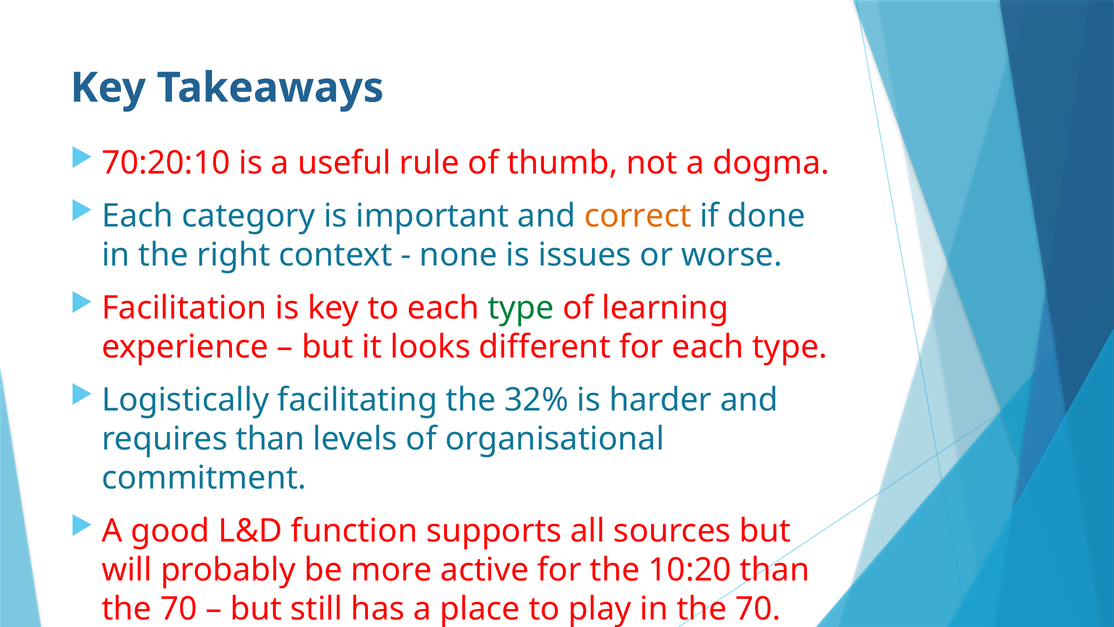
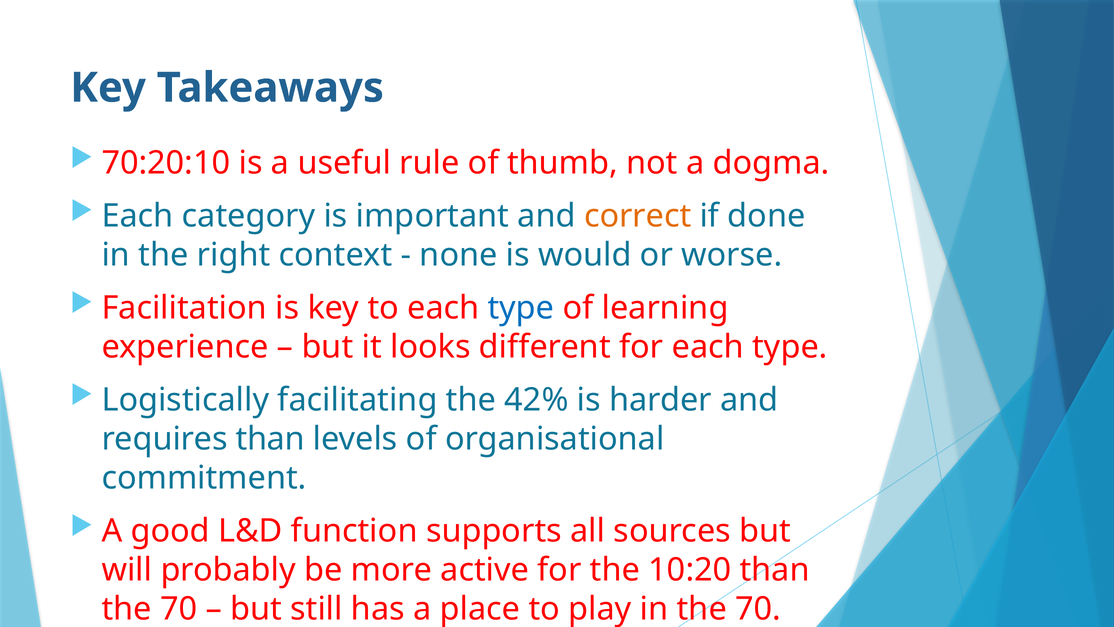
issues: issues -> would (585, 255)
type colour: green -> blue (521, 308)
32%: 32% -> 42% (536, 400)
